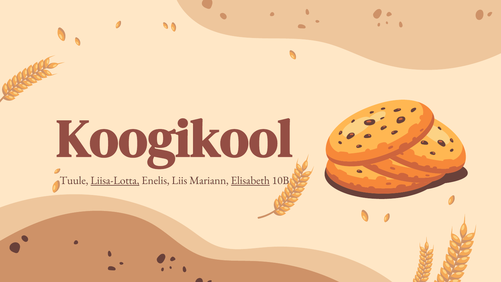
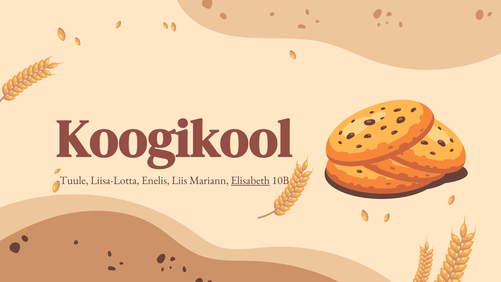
Liisa-Lotta underline: present -> none (115, 180)
